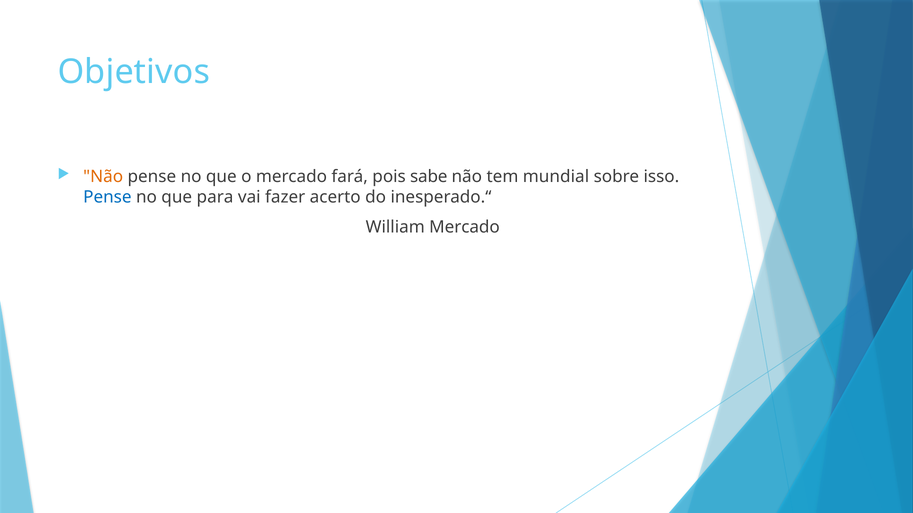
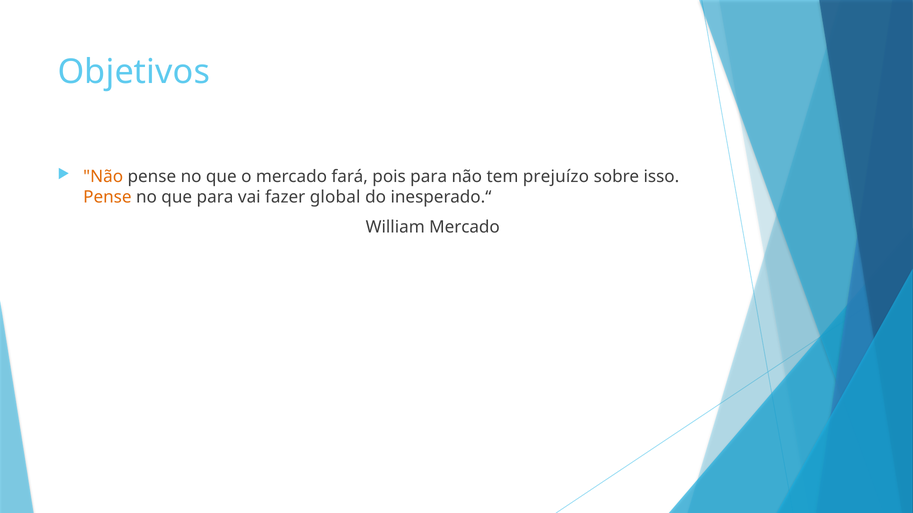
pois sabe: sabe -> para (429, 177)
mundial: mundial -> prejuízo (556, 177)
Pense colour: blue -> orange (107, 197)
acerto: acerto -> global (335, 197)
